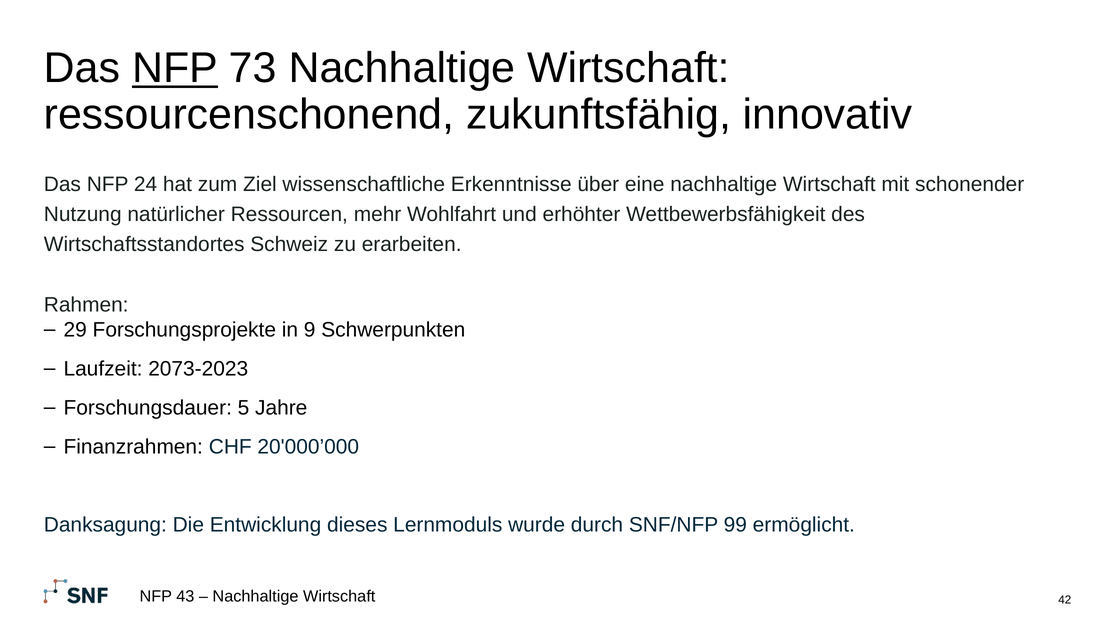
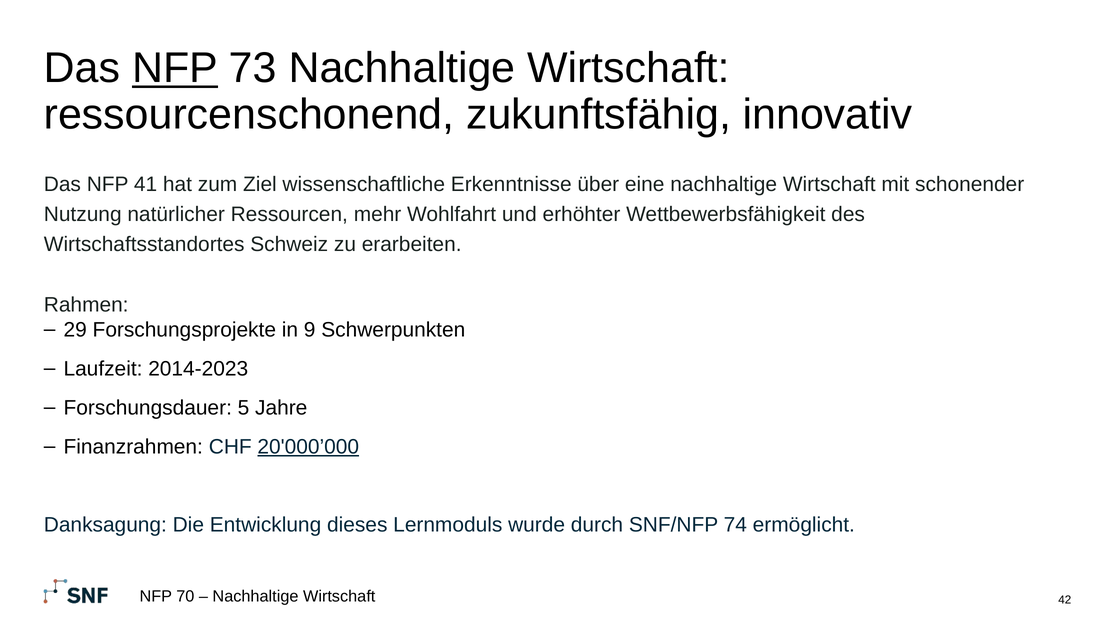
24: 24 -> 41 (146, 184)
2073-2023: 2073-2023 -> 2014-2023 (198, 369)
20'000’000 underline: none -> present (308, 447)
99: 99 -> 74 (735, 525)
43: 43 -> 70 (185, 597)
